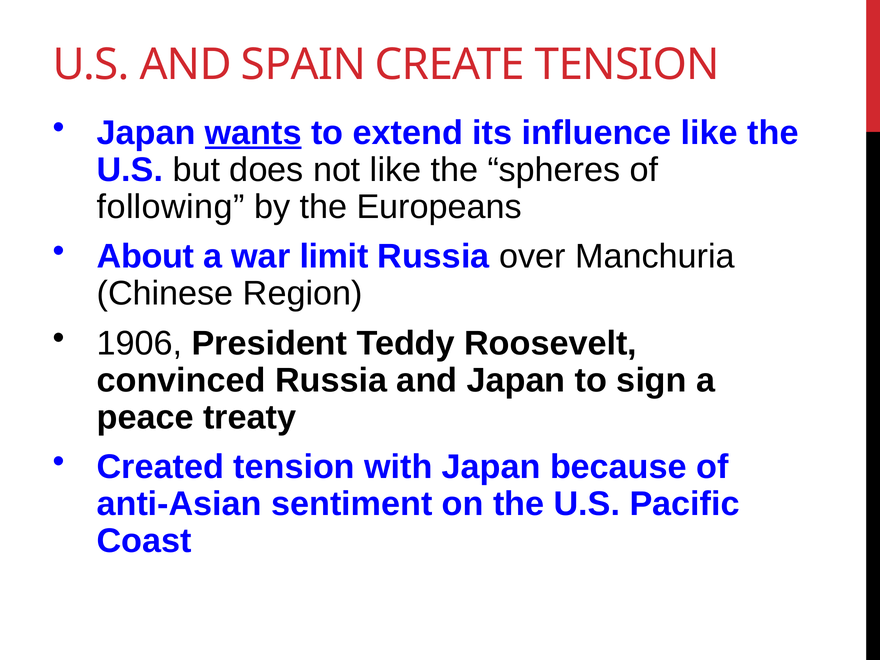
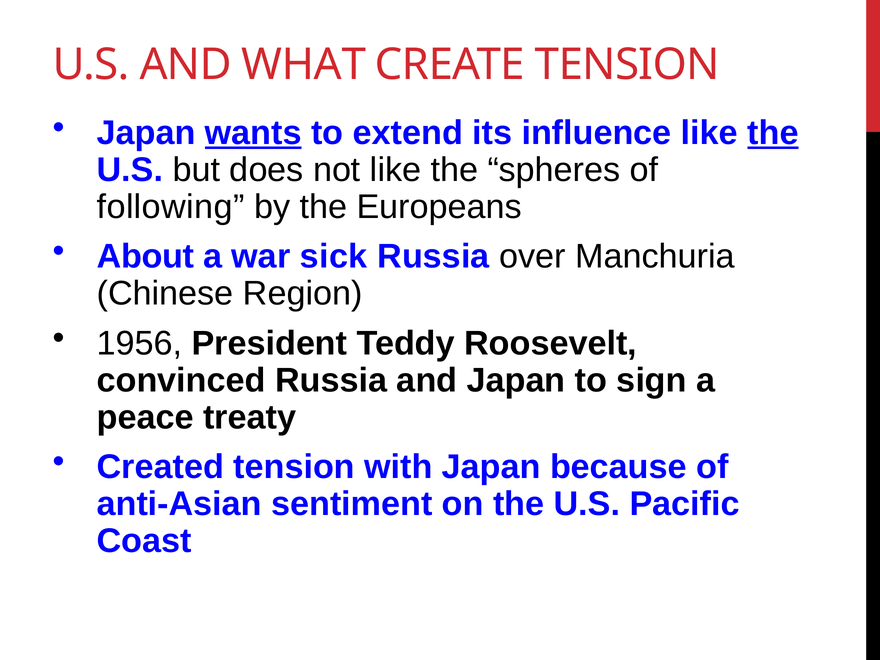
SPAIN: SPAIN -> WHAT (304, 65)
the underline: none -> present (773, 133)
limit: limit -> sick (334, 257)
1906: 1906 -> 1956 (140, 343)
